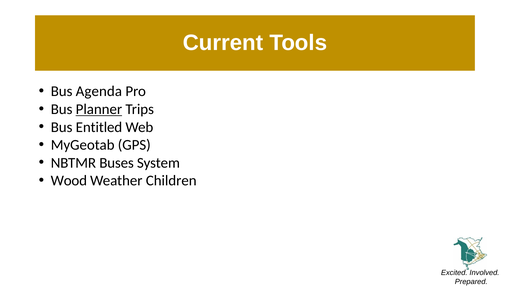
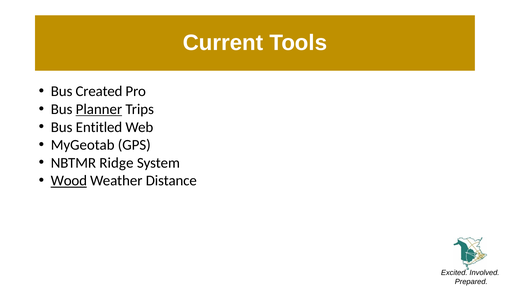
Agenda: Agenda -> Created (99, 91)
Buses: Buses -> Ridge (116, 163)
Wood underline: none -> present (69, 181)
Children: Children -> Distance (171, 181)
